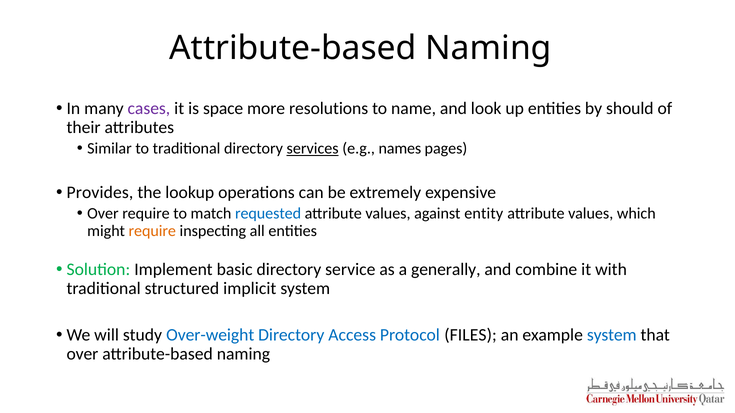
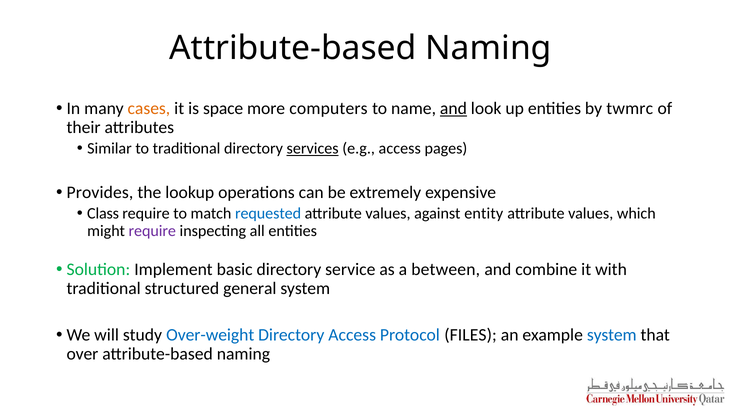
cases colour: purple -> orange (149, 109)
resolutions: resolutions -> computers (328, 109)
and underline: none -> present (453, 109)
should: should -> twmrc (630, 109)
e.g names: names -> access (400, 149)
Over: Over -> Class (103, 214)
require colour: orange -> purple (152, 231)
generally: generally -> between (446, 270)
implicit: implicit -> general (250, 289)
